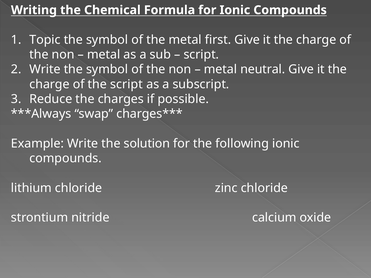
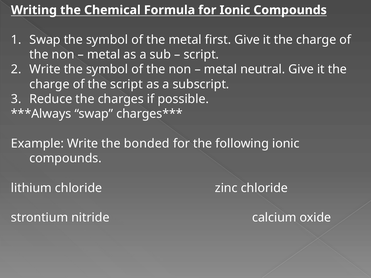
Topic: Topic -> Swap (45, 40)
solution: solution -> bonded (147, 144)
